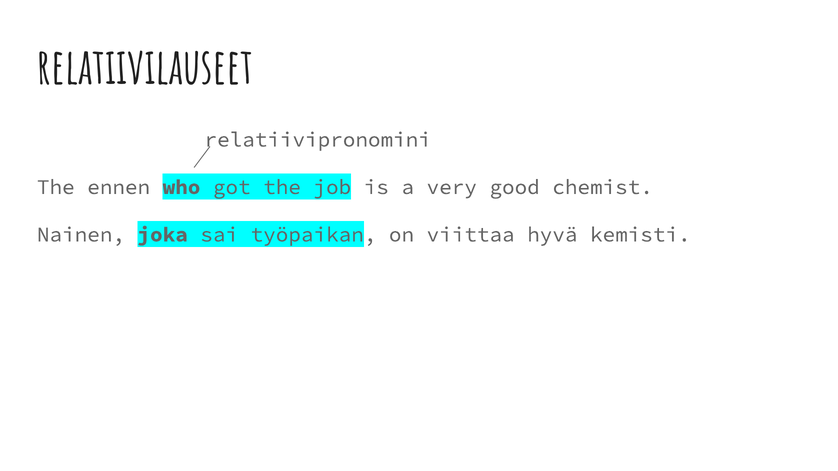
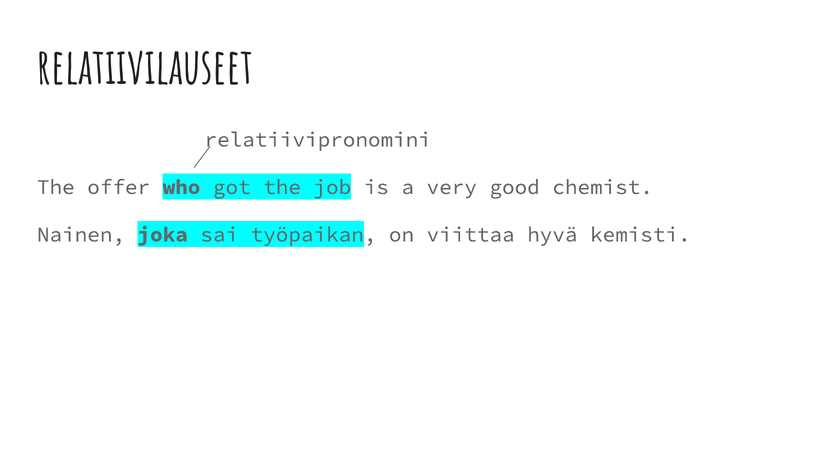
ennen: ennen -> offer (119, 187)
